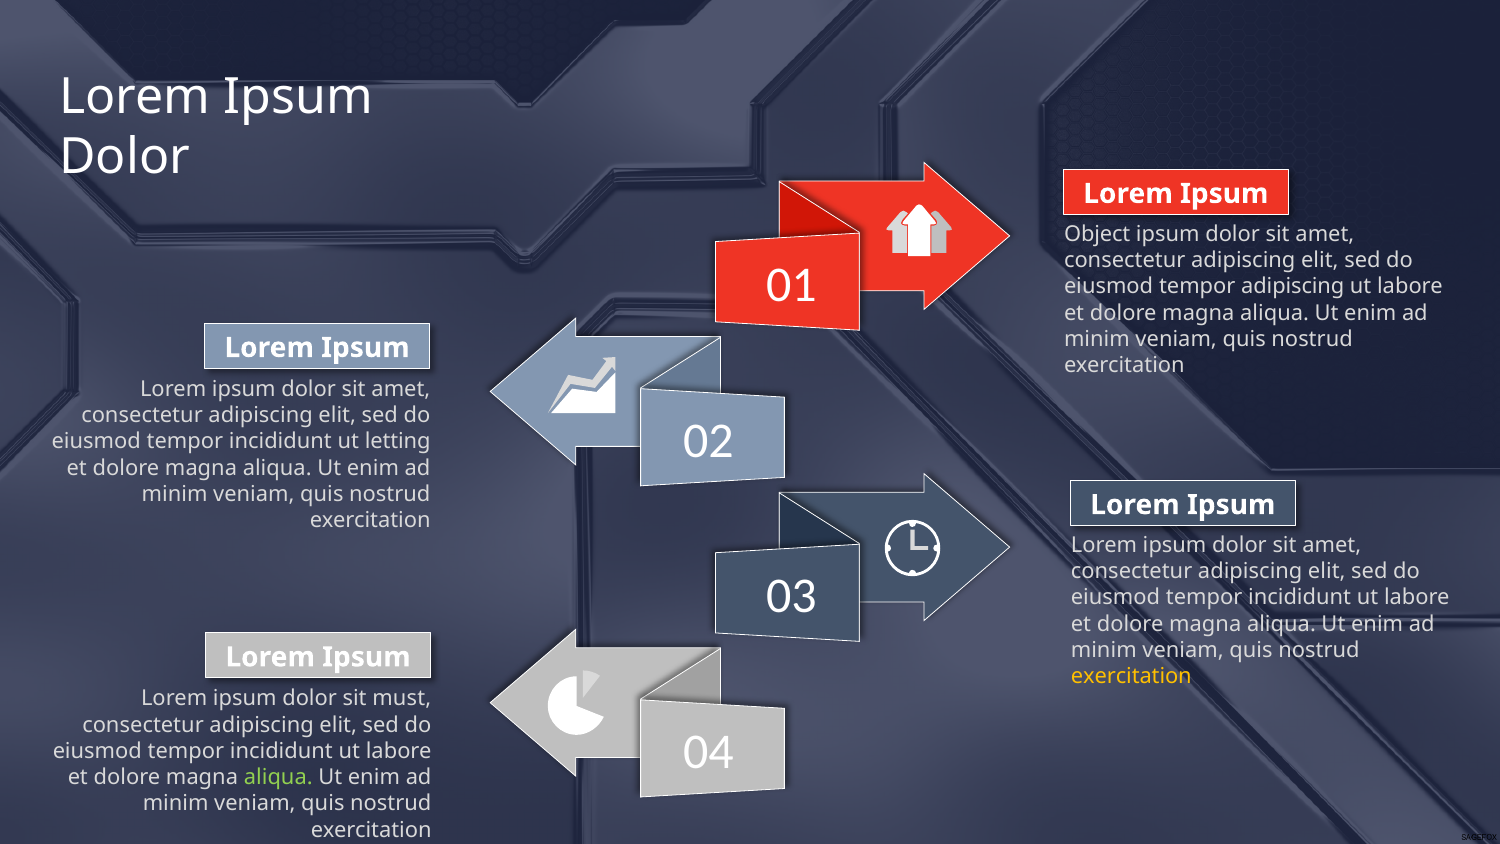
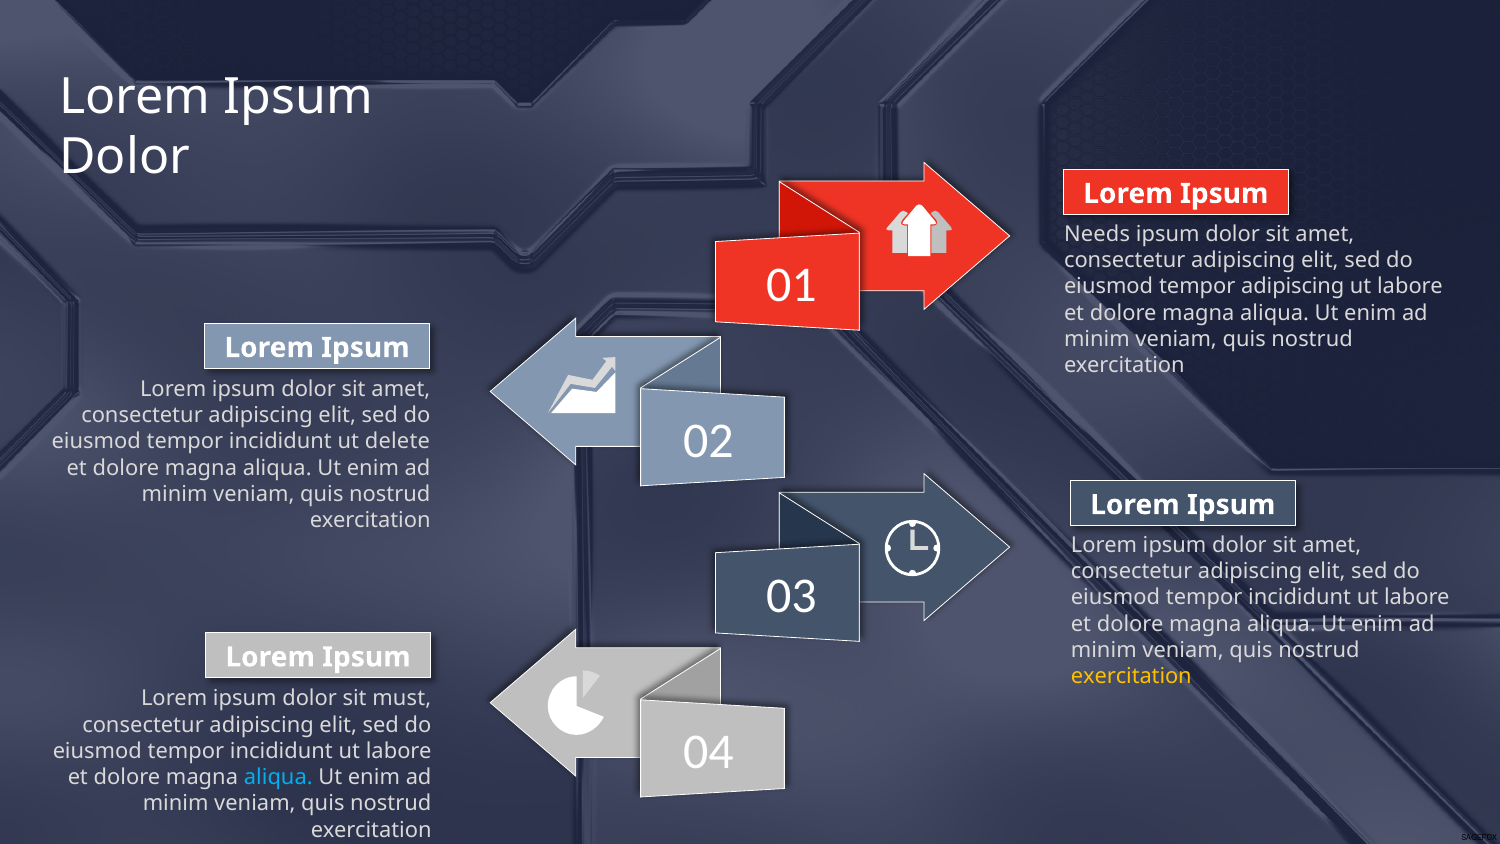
Object: Object -> Needs (1097, 234)
letting: letting -> delete (397, 442)
aliqua colour: light green -> light blue (278, 777)
